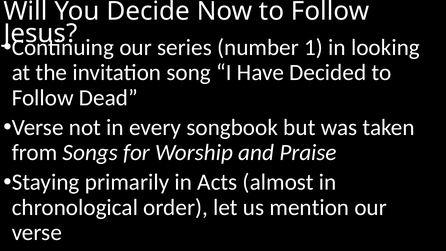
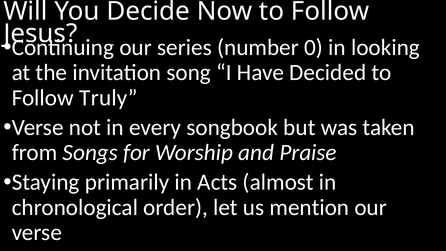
1: 1 -> 0 (314, 47)
Dead: Dead -> Truly (108, 98)
